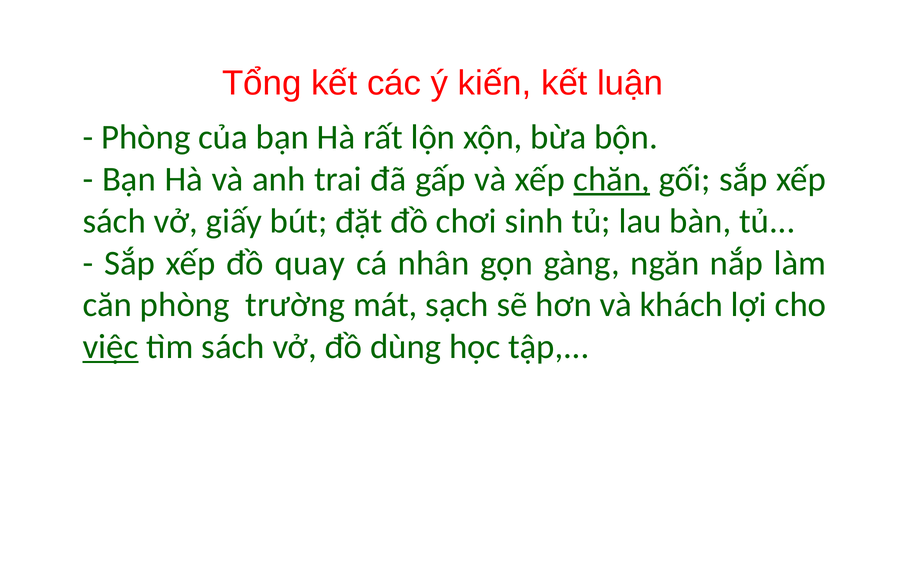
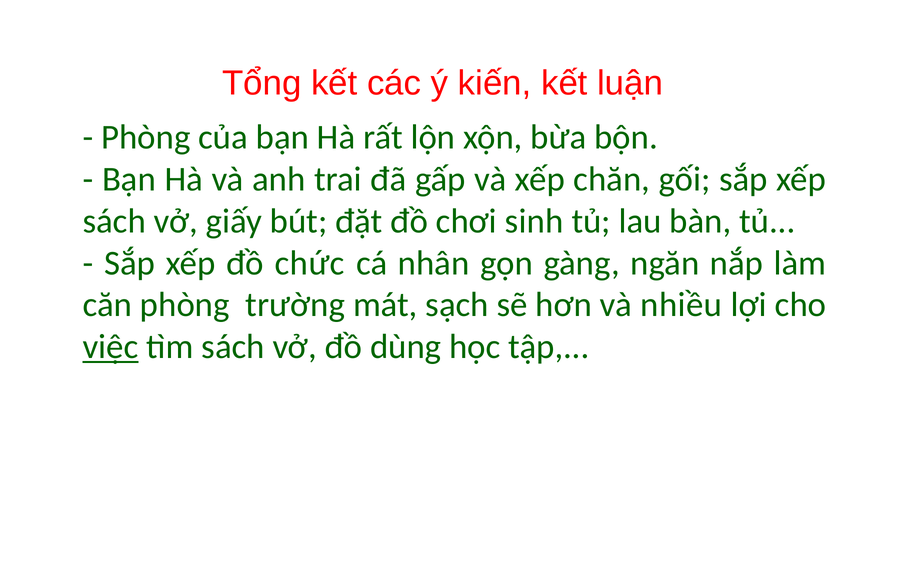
chăn underline: present -> none (612, 179)
quay: quay -> chức (310, 263)
khách: khách -> nhiều (681, 305)
